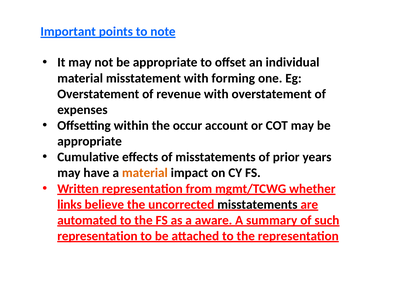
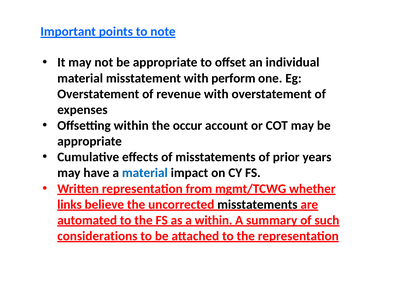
forming: forming -> perform (233, 78)
material colour: orange -> blue (145, 173)
a aware: aware -> within (214, 220)
representation: representation -> considerations (97, 236)
